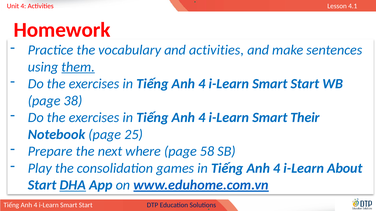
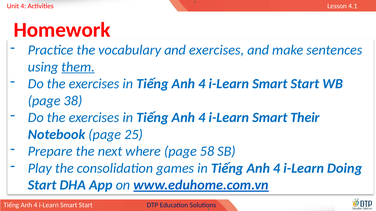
and activities: activities -> exercises (217, 50)
About: About -> Doing (345, 169)
DHA underline: present -> none (73, 185)
